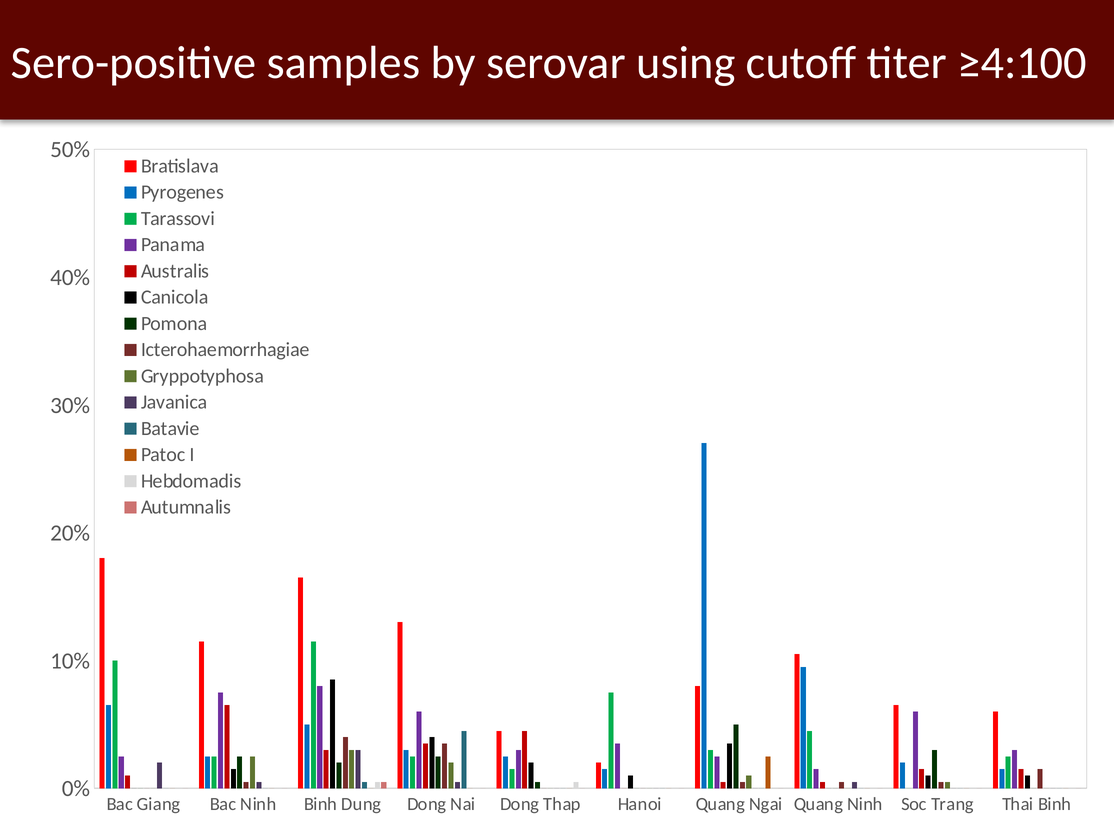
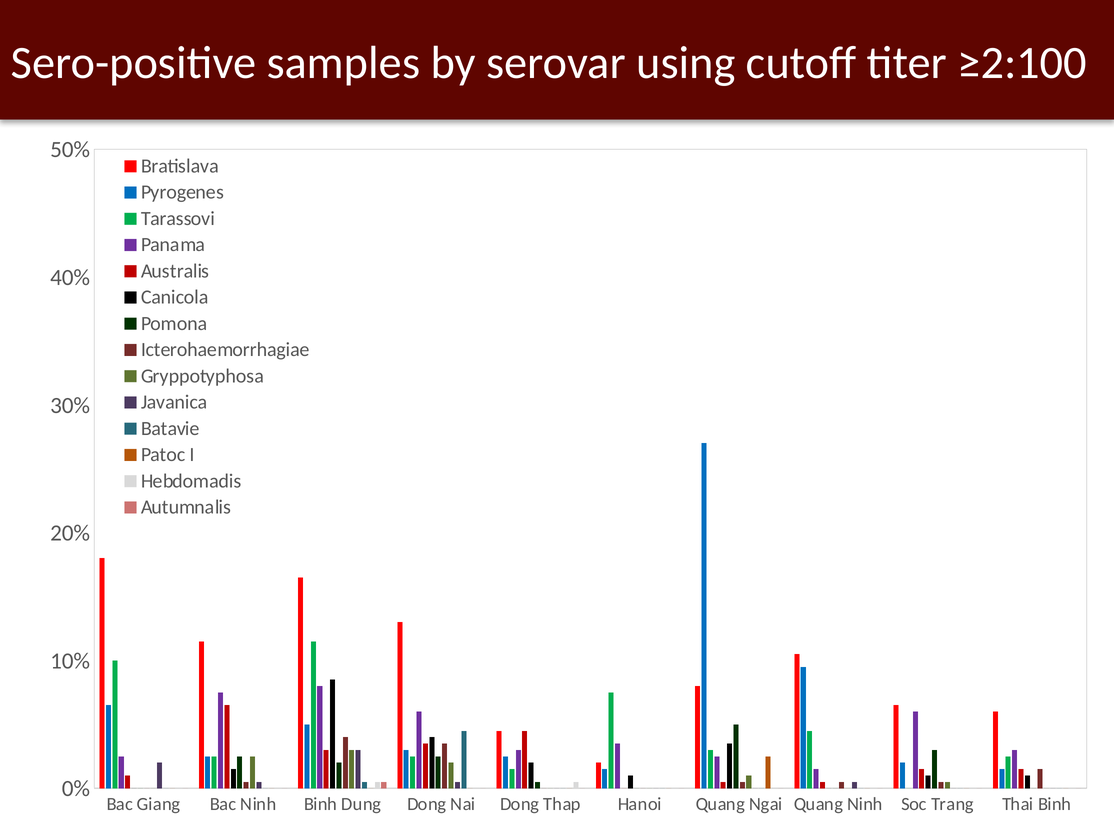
≥4:100: ≥4:100 -> ≥2:100 (1022, 63)
